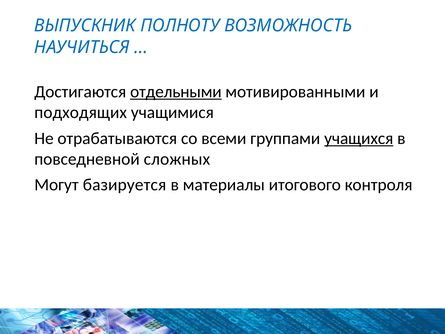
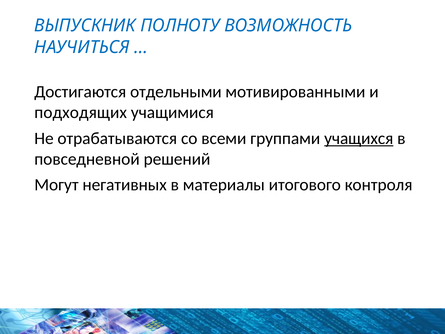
отдельными underline: present -> none (176, 92)
сложных: сложных -> решений (177, 159)
базируется: базируется -> негативных (125, 185)
